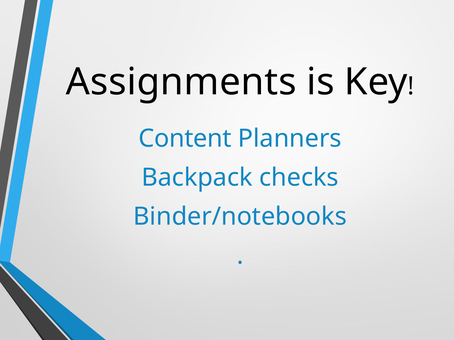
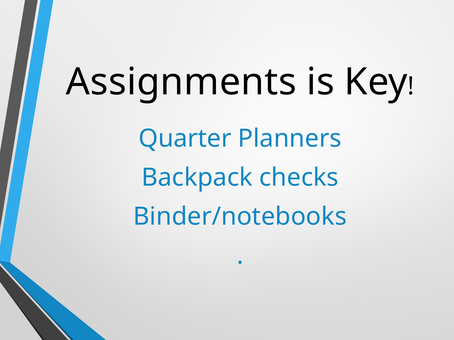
Content: Content -> Quarter (185, 139)
